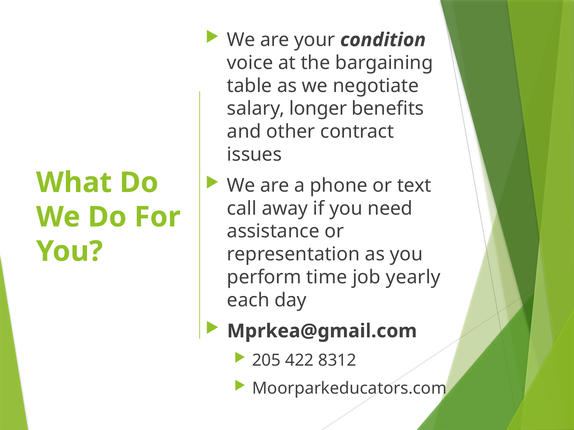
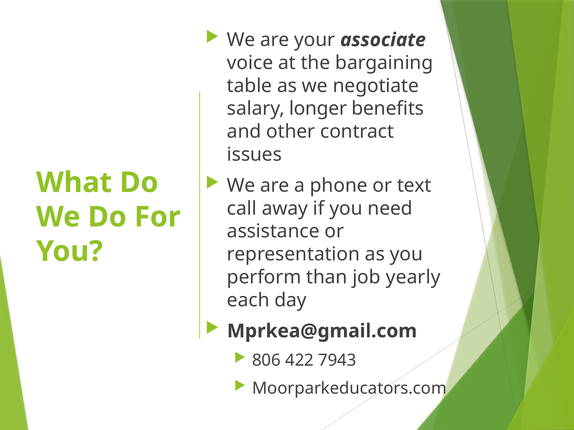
condition: condition -> associate (383, 40)
time: time -> than (327, 277)
205: 205 -> 806 (266, 361)
8312: 8312 -> 7943 (337, 361)
